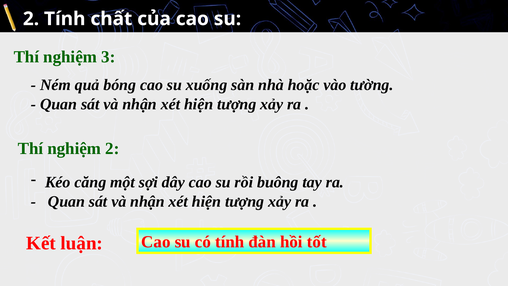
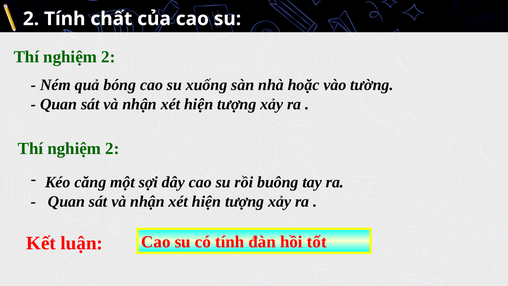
3: 3 -> 2 (108, 57)
